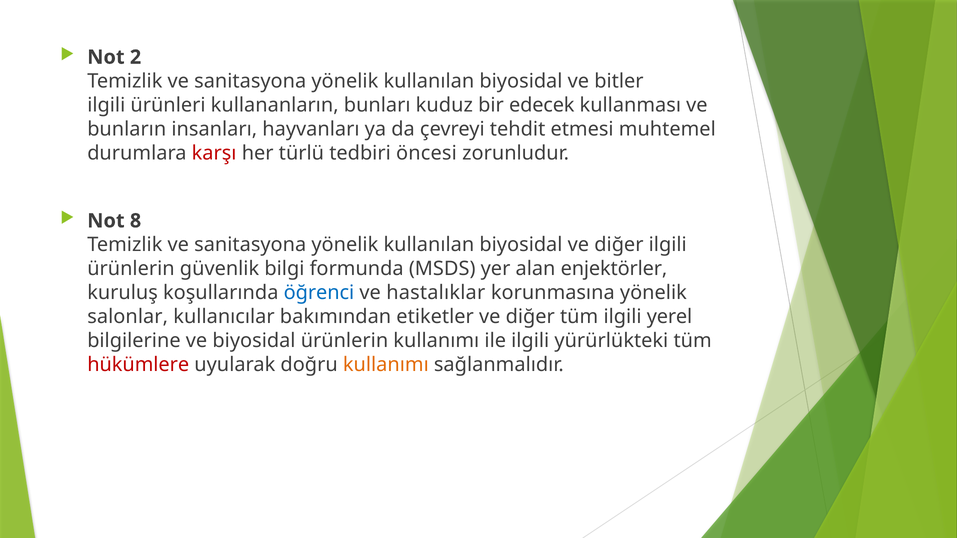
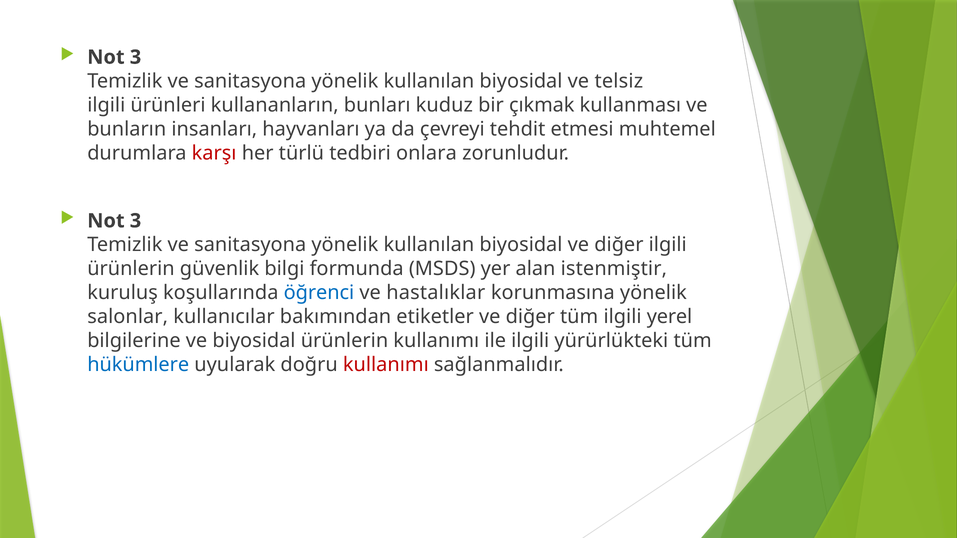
2: 2 -> 3 (136, 57)
bitler: bitler -> telsiz (619, 81)
edecek: edecek -> çıkmak (542, 105)
öncesi: öncesi -> onlara (426, 153)
8: 8 -> 3 (136, 221)
enjektörler: enjektörler -> istenmiştir (614, 269)
hükümlere colour: red -> blue (138, 365)
kullanımı colour: orange -> red (386, 365)
